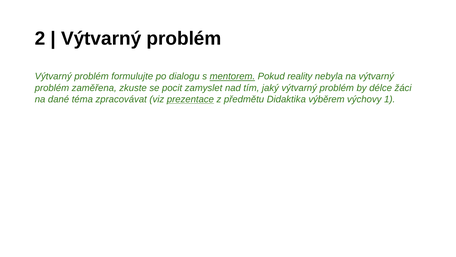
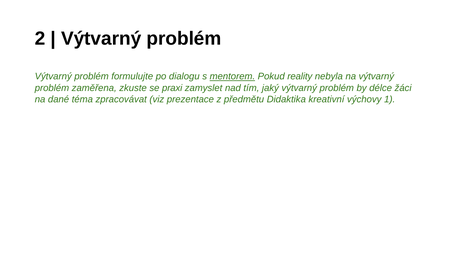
pocit: pocit -> praxi (172, 88)
prezentace underline: present -> none (190, 99)
výběrem: výběrem -> kreativní (326, 99)
